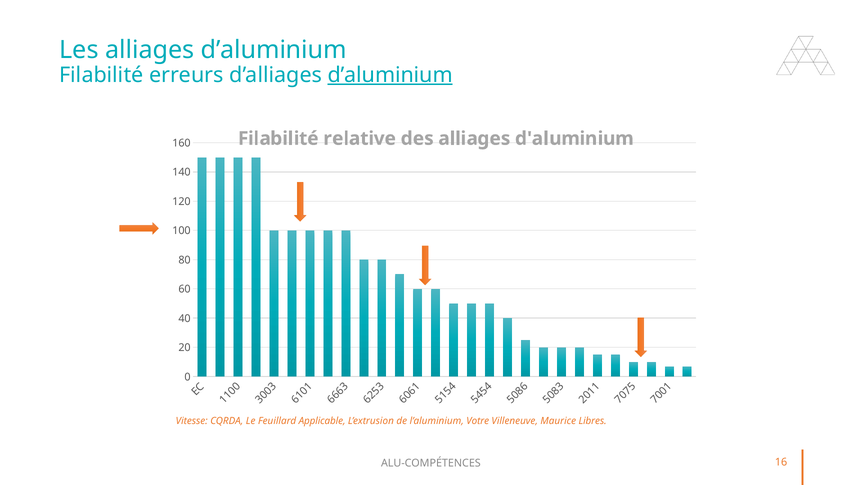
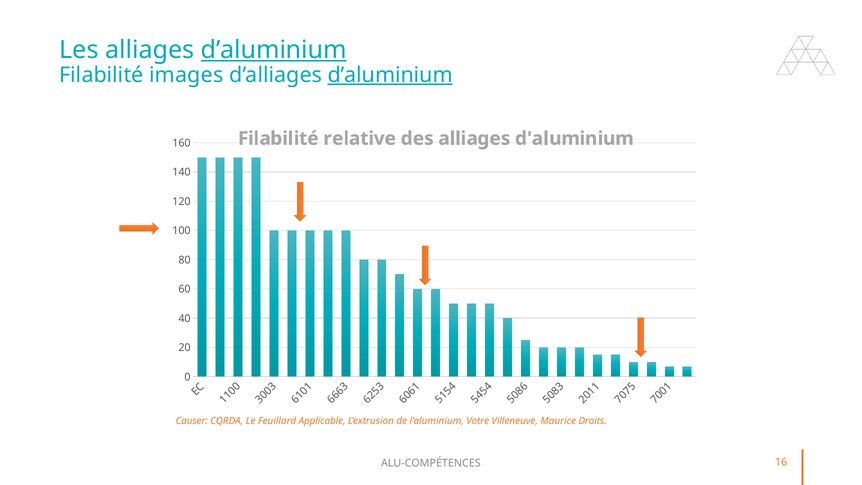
d’aluminium underline: none -> present (274, 50)
erreurs: erreurs -> images (186, 75)
Vitesse: Vitesse -> Causer (192, 421)
Libres: Libres -> Droits (593, 421)
